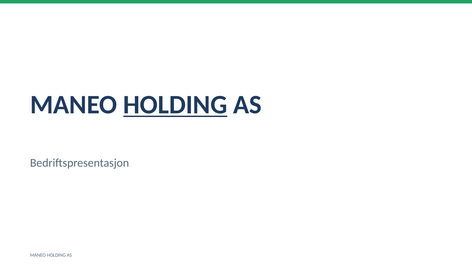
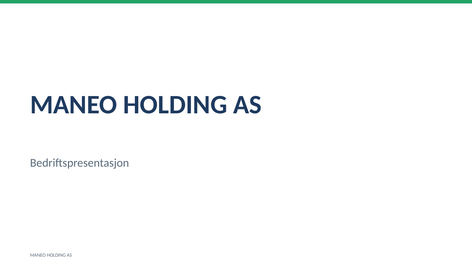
HOLDING underline: present -> none (175, 105)
